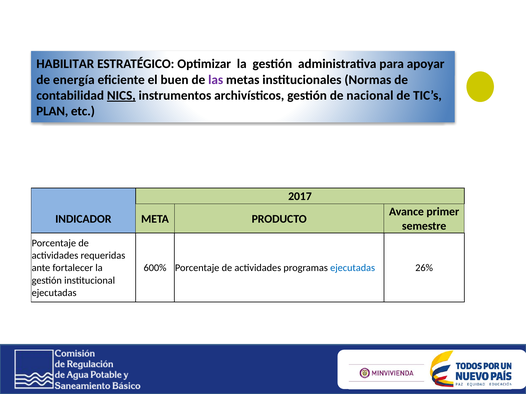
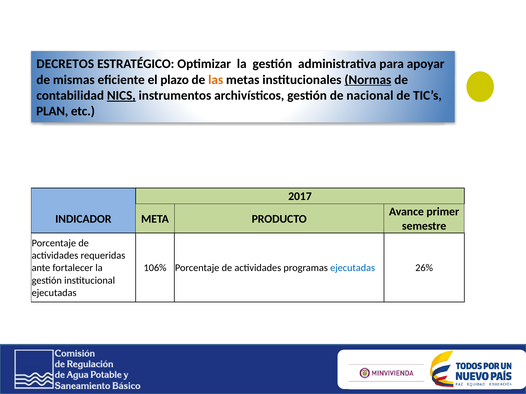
HABILITAR: HABILITAR -> DECRETOS (65, 64)
energía: energía -> mismas (74, 80)
buen: buen -> plazo (175, 80)
las colour: purple -> orange (216, 80)
Normas underline: none -> present (368, 80)
600%: 600% -> 106% (155, 268)
